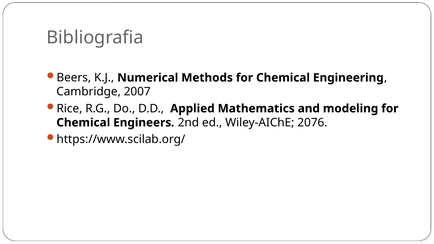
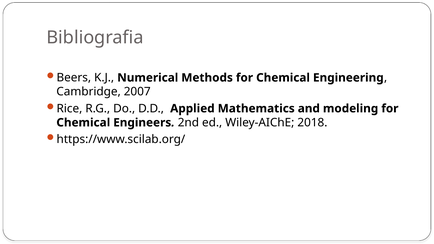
2076: 2076 -> 2018 (312, 123)
